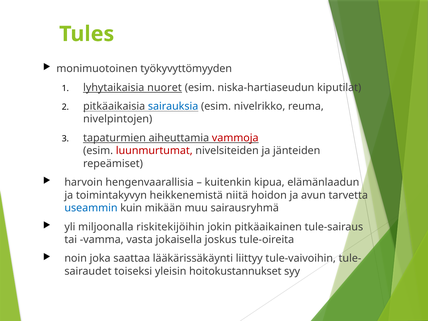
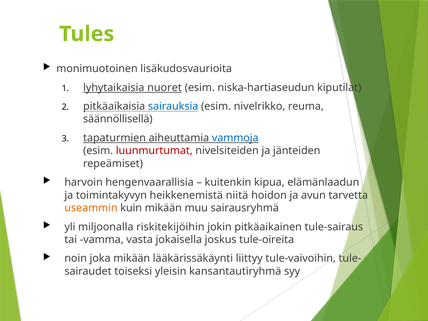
työkyvyttömyyden: työkyvyttömyyden -> lisäkudosvaurioita (186, 69)
nivelpintojen: nivelpintojen -> säännöllisellä (118, 119)
vammoja colour: red -> blue (235, 138)
useammin colour: blue -> orange (91, 208)
joka saattaa: saattaa -> mikään (132, 258)
hoitokustannukset: hoitokustannukset -> kansantautiryhmä (235, 271)
